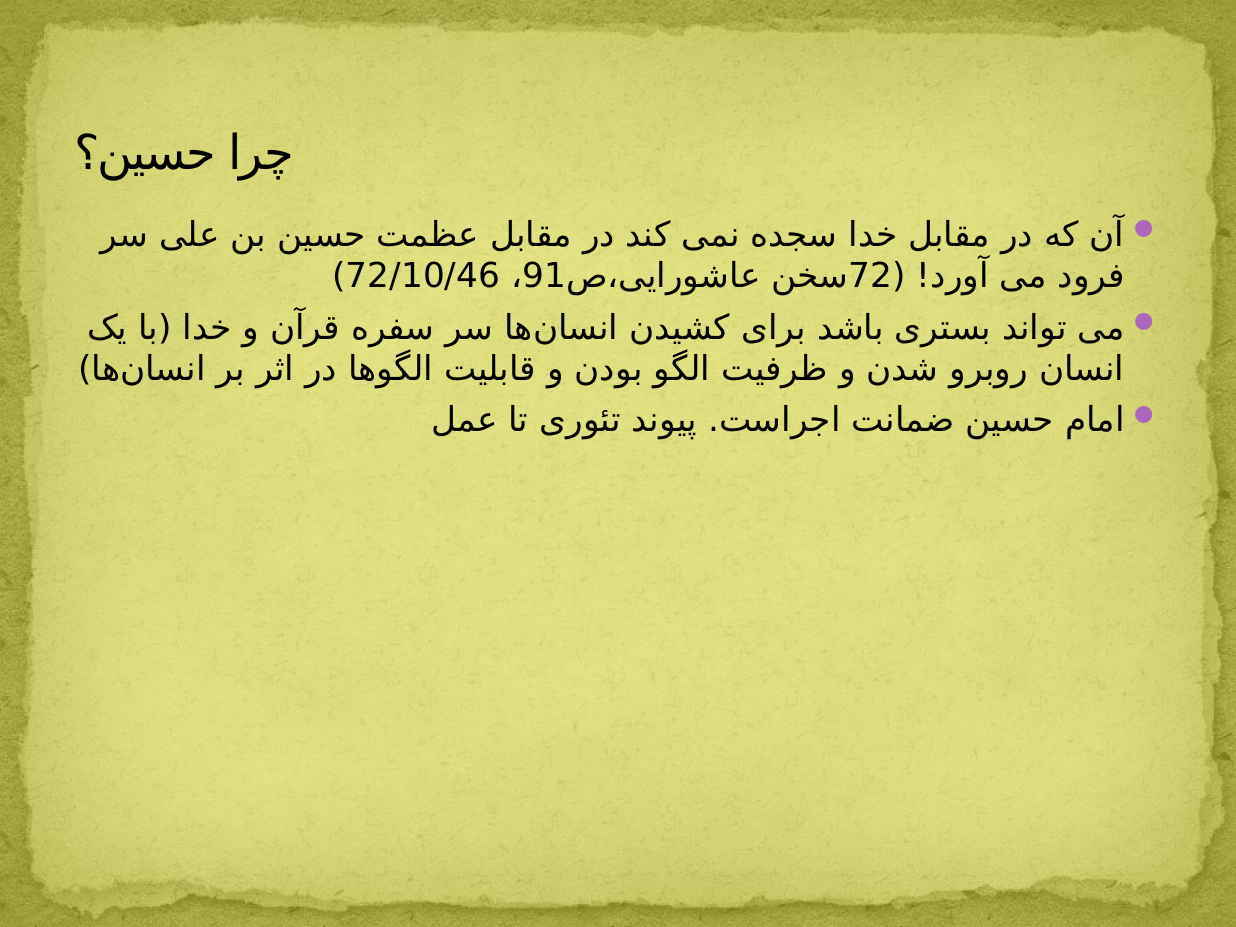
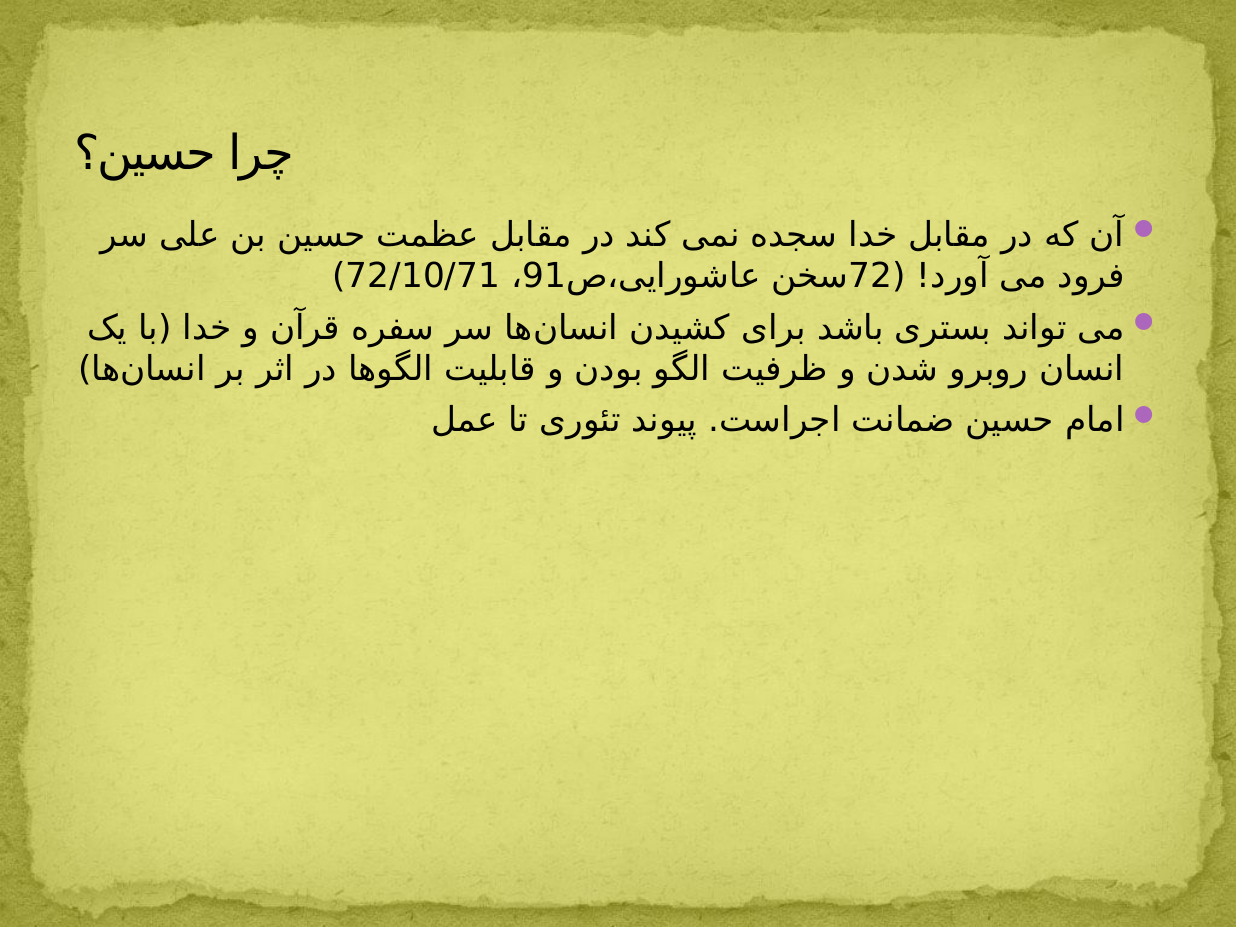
72/10/46: 72/10/46 -> 72/10/71 (423, 276)
